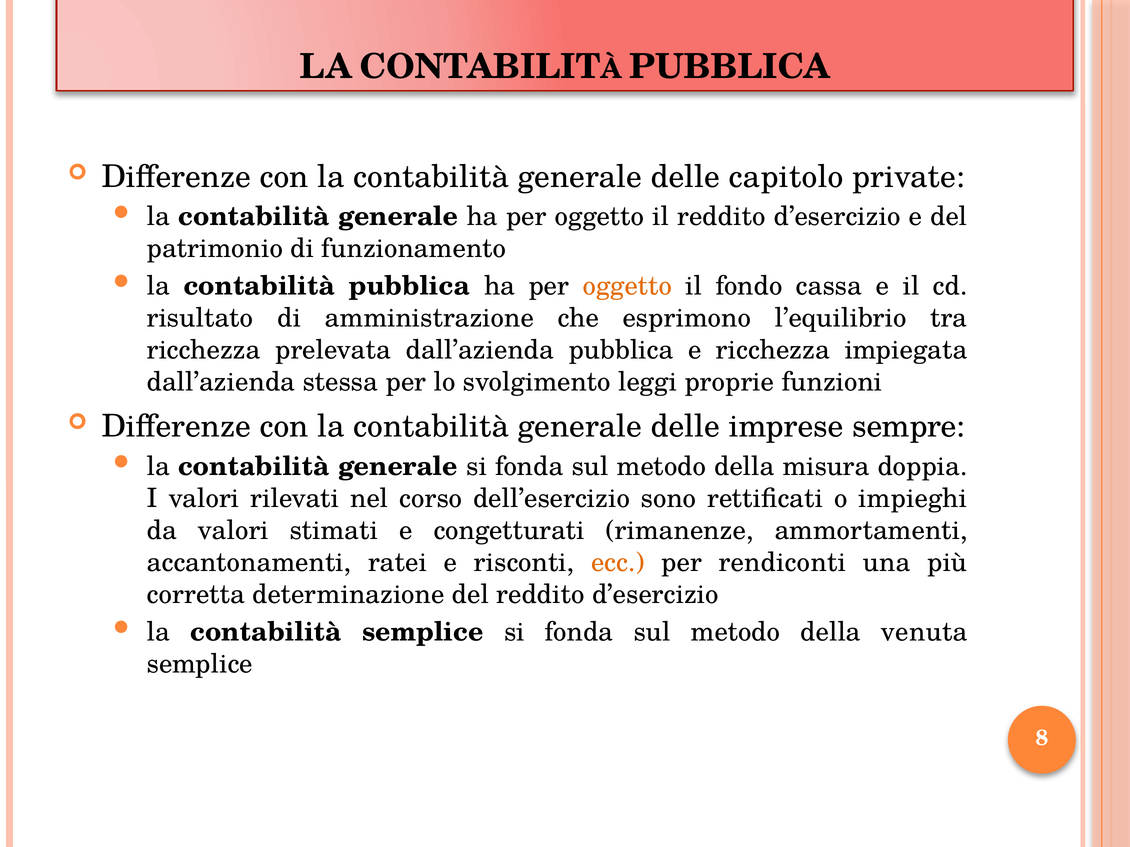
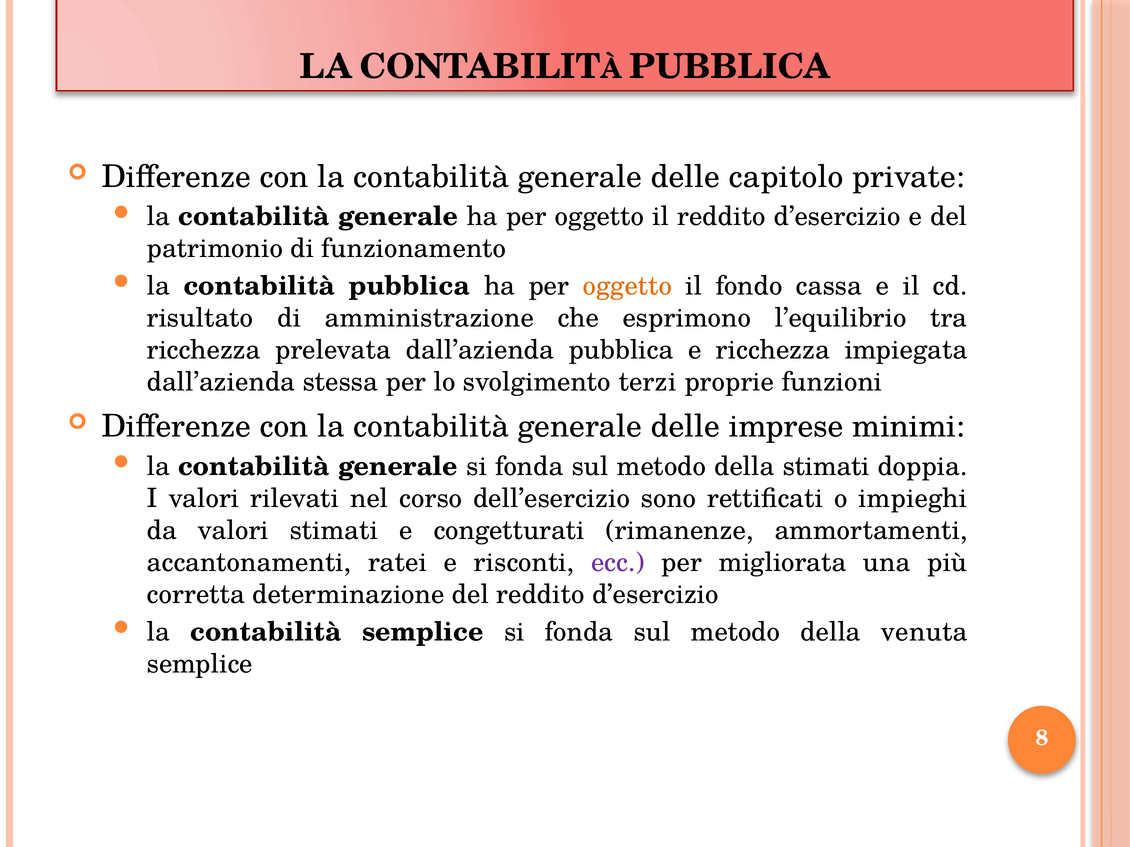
leggi: leggi -> terzi (648, 382)
sempre: sempre -> minimi (909, 427)
della misura: misura -> stimati (826, 467)
ecc colour: orange -> purple (618, 563)
rendiconti: rendiconti -> migliorata (782, 563)
